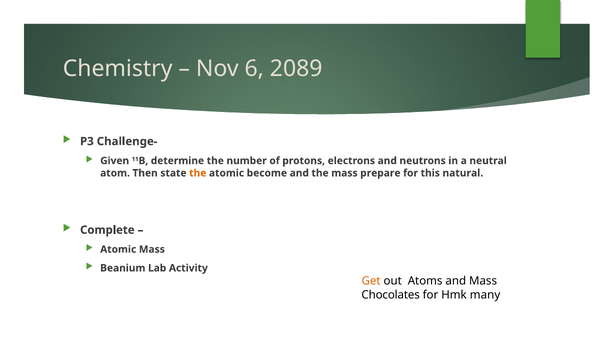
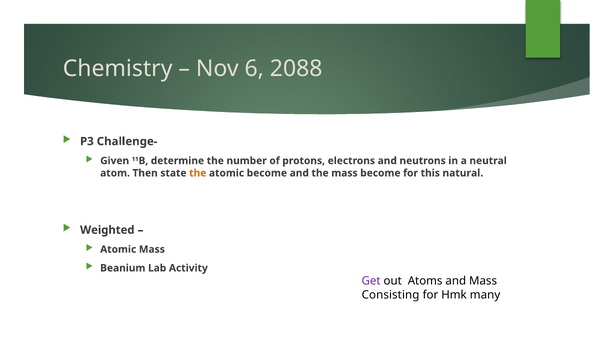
2089: 2089 -> 2088 (296, 68)
mass prepare: prepare -> become (380, 173)
Complete: Complete -> Weighted (107, 230)
Get colour: orange -> purple (371, 281)
Chocolates: Chocolates -> Consisting (391, 294)
